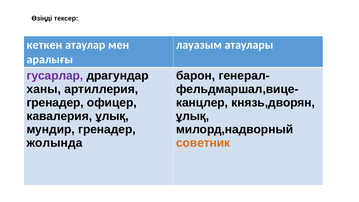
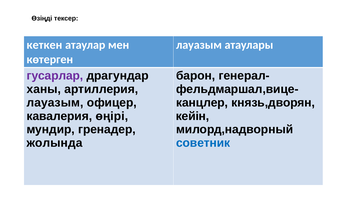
аралығы: аралығы -> көтерген (50, 59)
гренадер: гренадер -> лауазым (55, 103)
кавалерия ұлық: ұлық -> өңірі (112, 116)
ұлық: ұлық -> кейін (193, 116)
советник colour: orange -> blue (203, 143)
